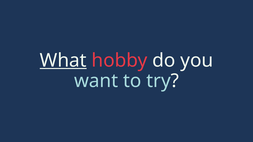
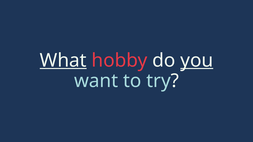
you underline: none -> present (197, 61)
